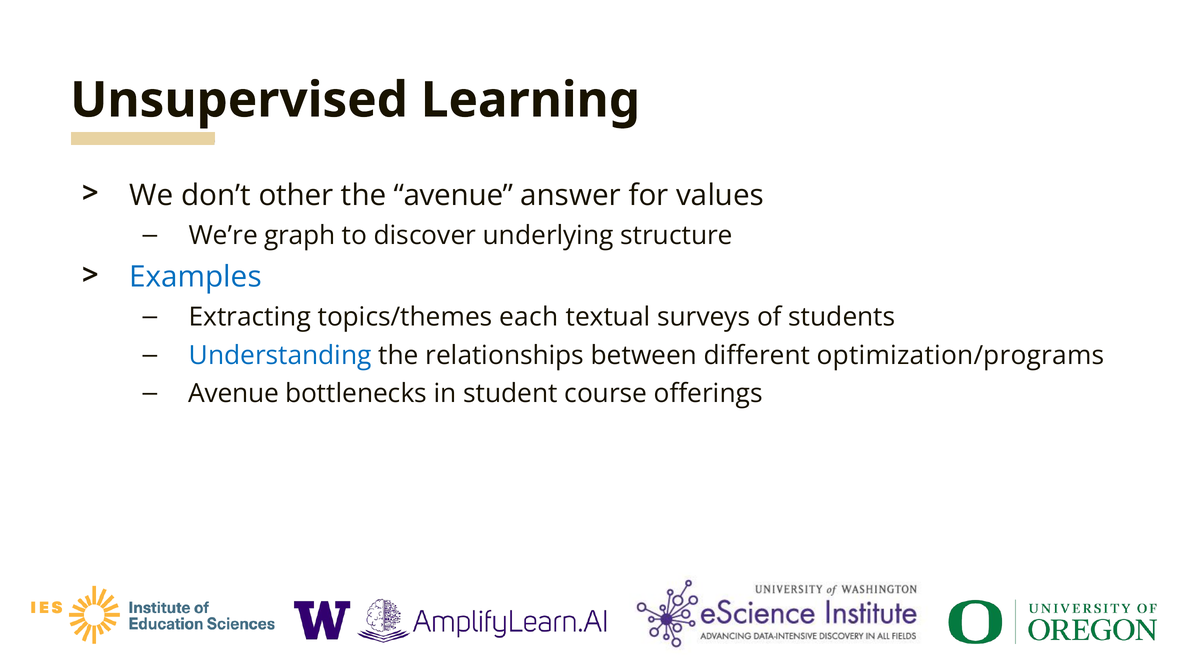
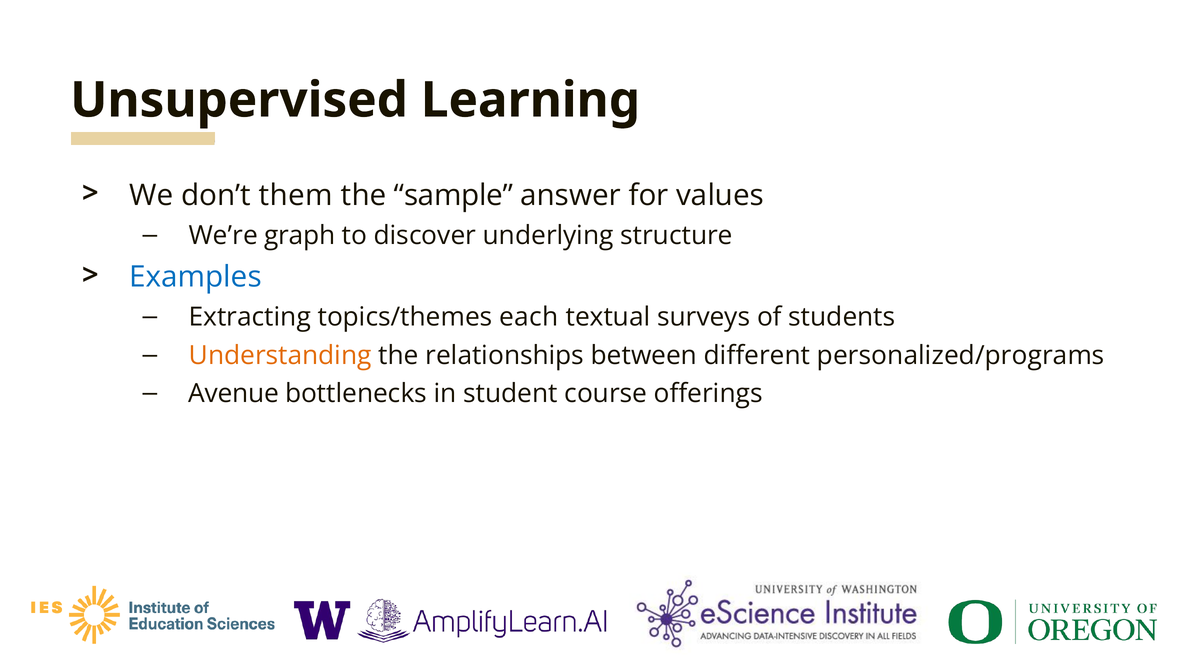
other: other -> them (296, 195)
the avenue: avenue -> sample (453, 195)
Understanding colour: blue -> orange (280, 356)
optimization/programs: optimization/programs -> personalized/programs (961, 356)
